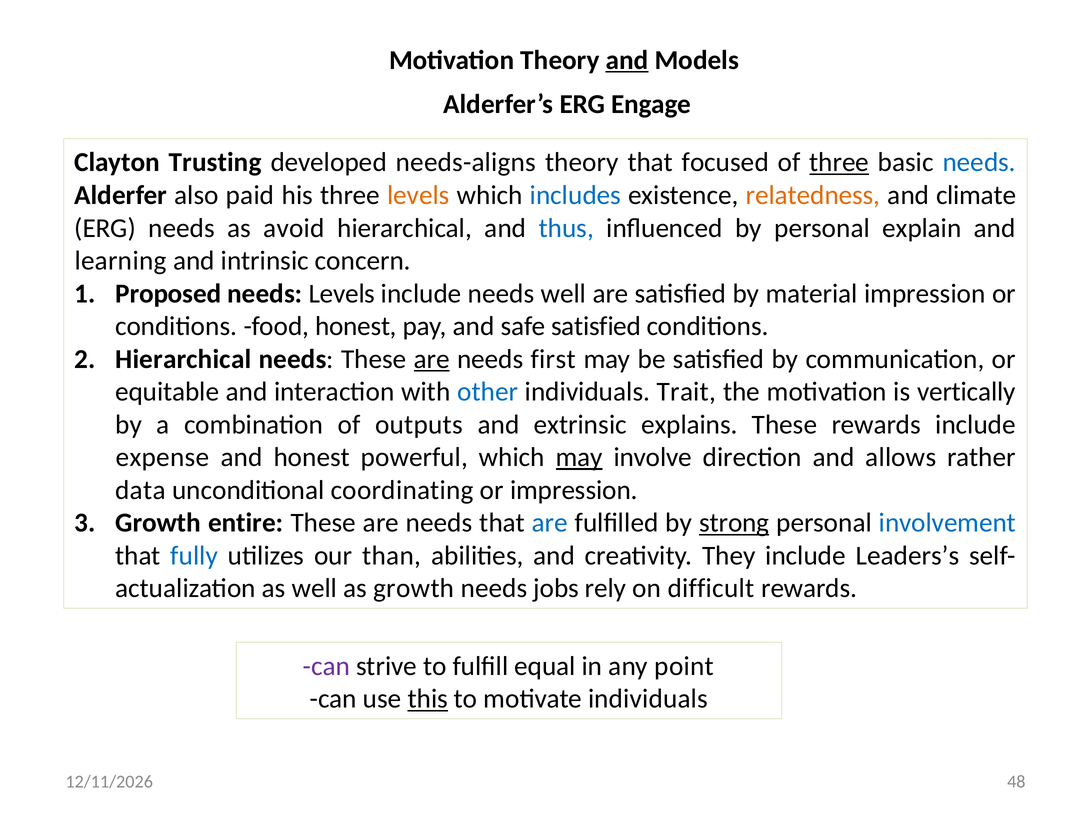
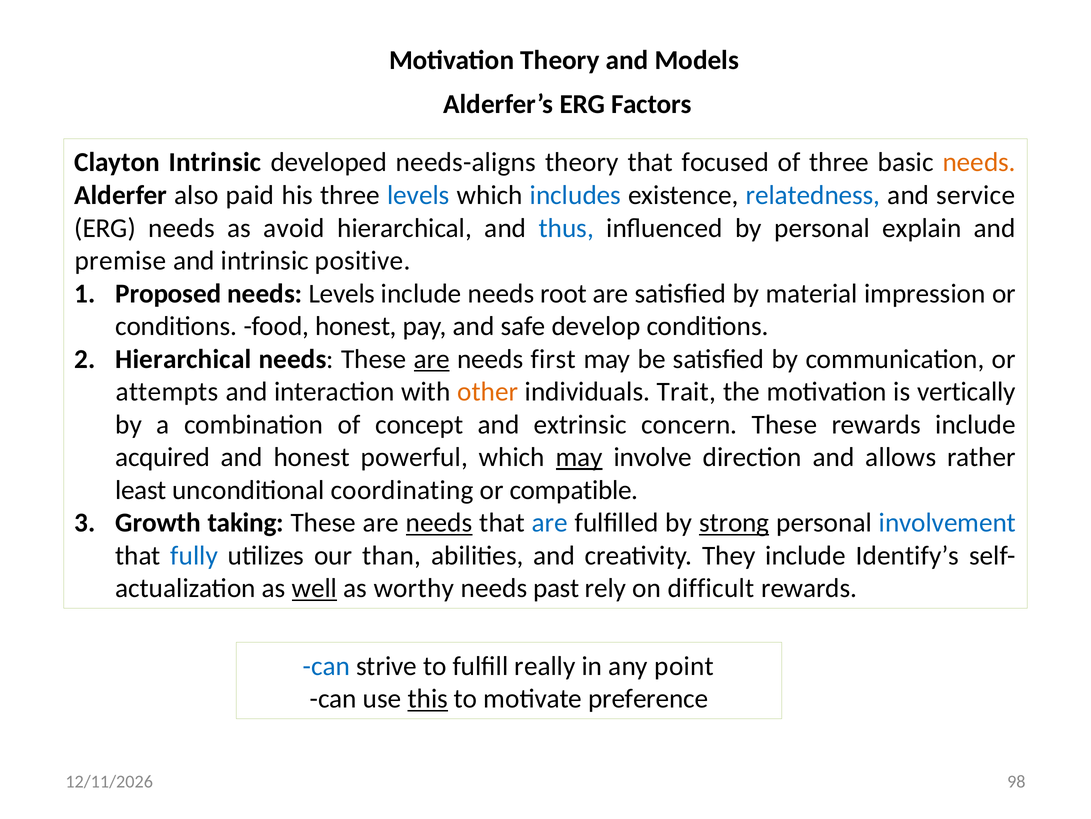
and underline: present -> none (627, 60)
Engage: Engage -> Factors (651, 104)
Clayton Trusting: Trusting -> Intrinsic (215, 162)
three underline: present -> none (839, 162)
needs colour: blue -> orange (979, 162)
levels colour: orange -> blue (418, 195)
relatedness colour: orange -> blue (813, 195)
climate: climate -> service (976, 195)
learning: learning -> premise (121, 261)
concern: concern -> positive (363, 261)
needs well: well -> root (564, 293)
safe satisfied: satisfied -> develop (596, 326)
equitable: equitable -> attempts (167, 391)
other colour: blue -> orange (488, 391)
outputs: outputs -> concept (419, 424)
explains: explains -> concern (689, 424)
expense: expense -> acquired (163, 457)
data: data -> least (141, 490)
or impression: impression -> compatible (574, 490)
entire: entire -> taking (246, 522)
needs underline: none -> present (439, 522)
Leaders’s: Leaders’s -> Identify’s (907, 555)
well underline: none -> present (315, 588)
as growth: growth -> worthy (414, 588)
jobs: jobs -> past (556, 588)
can colour: purple -> blue (326, 666)
equal: equal -> really (545, 666)
motivate individuals: individuals -> preference (648, 698)
48: 48 -> 98 (1016, 781)
